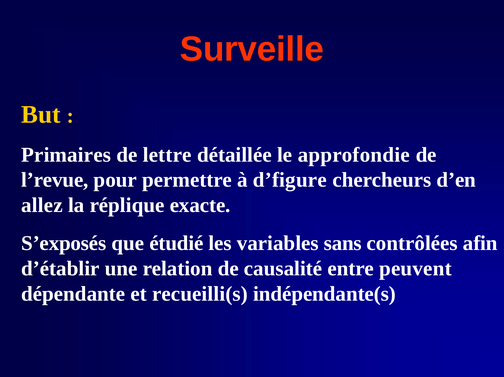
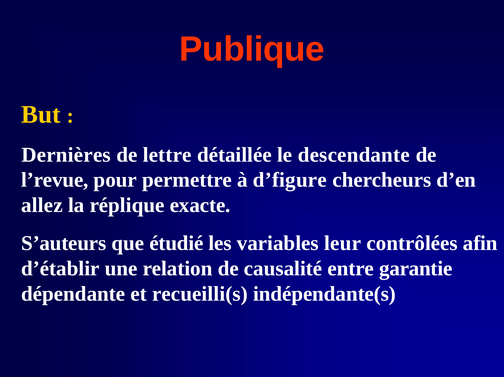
Surveille: Surveille -> Publique (252, 49)
Primaires: Primaires -> Dernières (66, 155)
approfondie: approfondie -> descendante (354, 155)
S’exposés: S’exposés -> S’auteurs (64, 243)
sans: sans -> leur (343, 243)
peuvent: peuvent -> garantie (416, 268)
